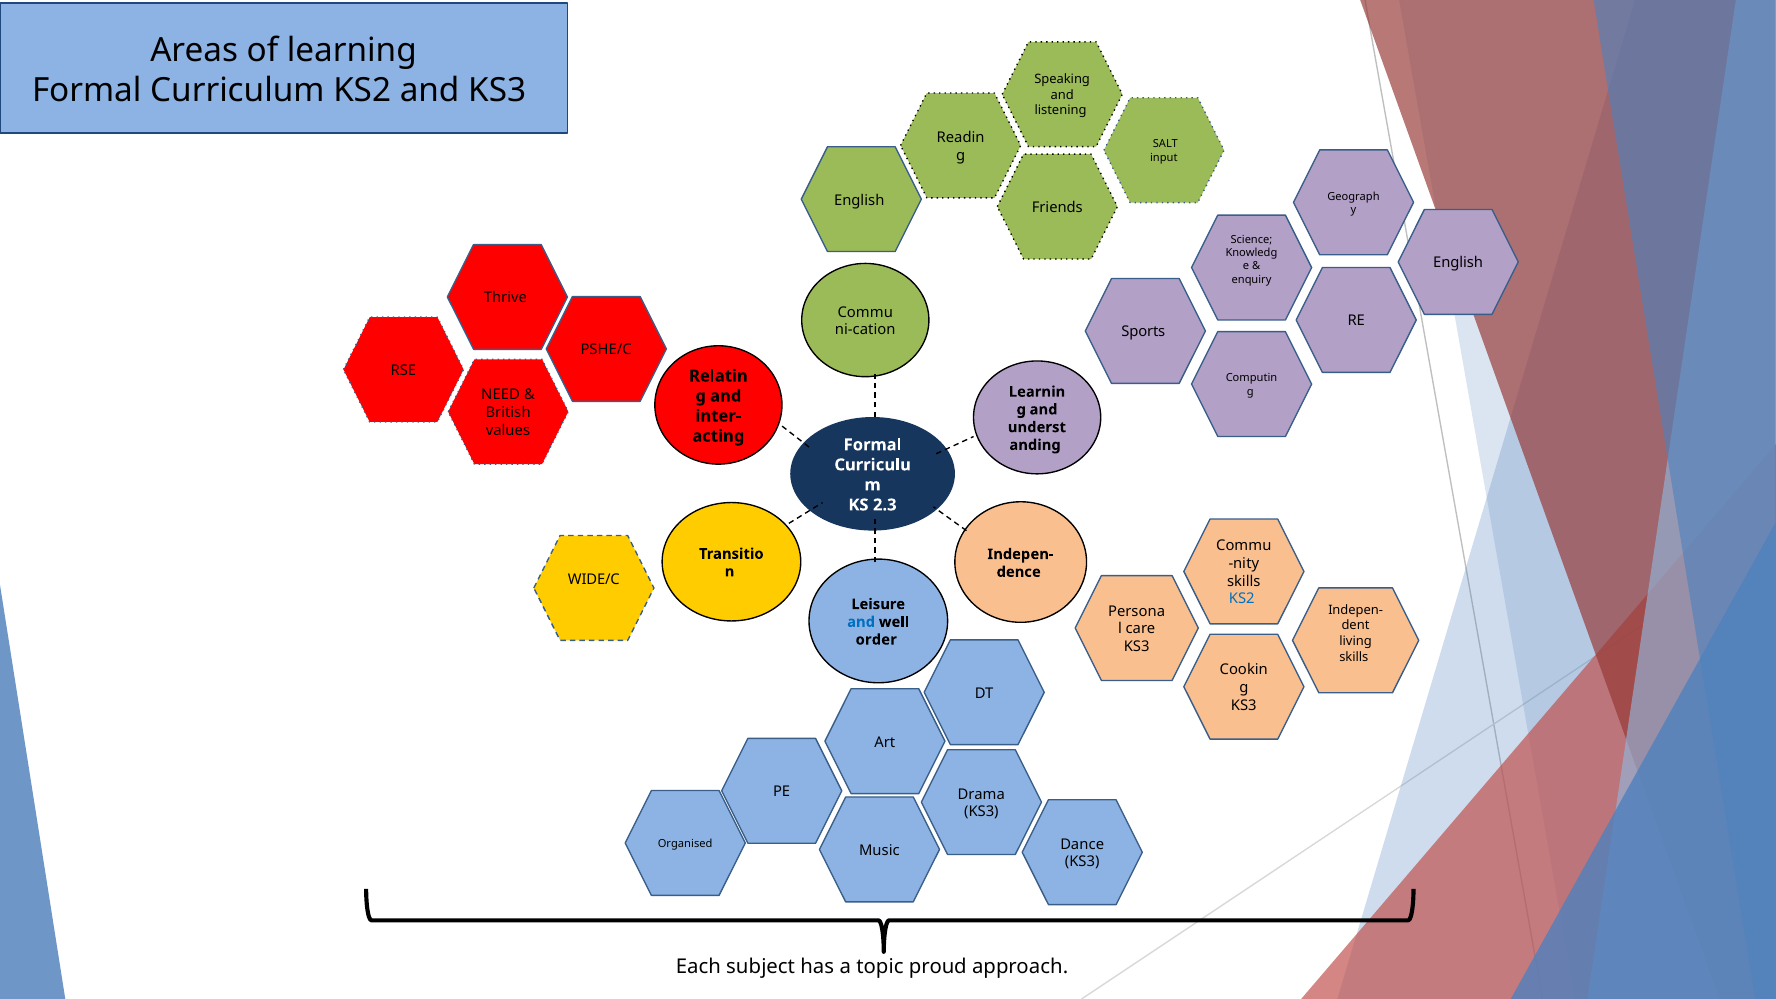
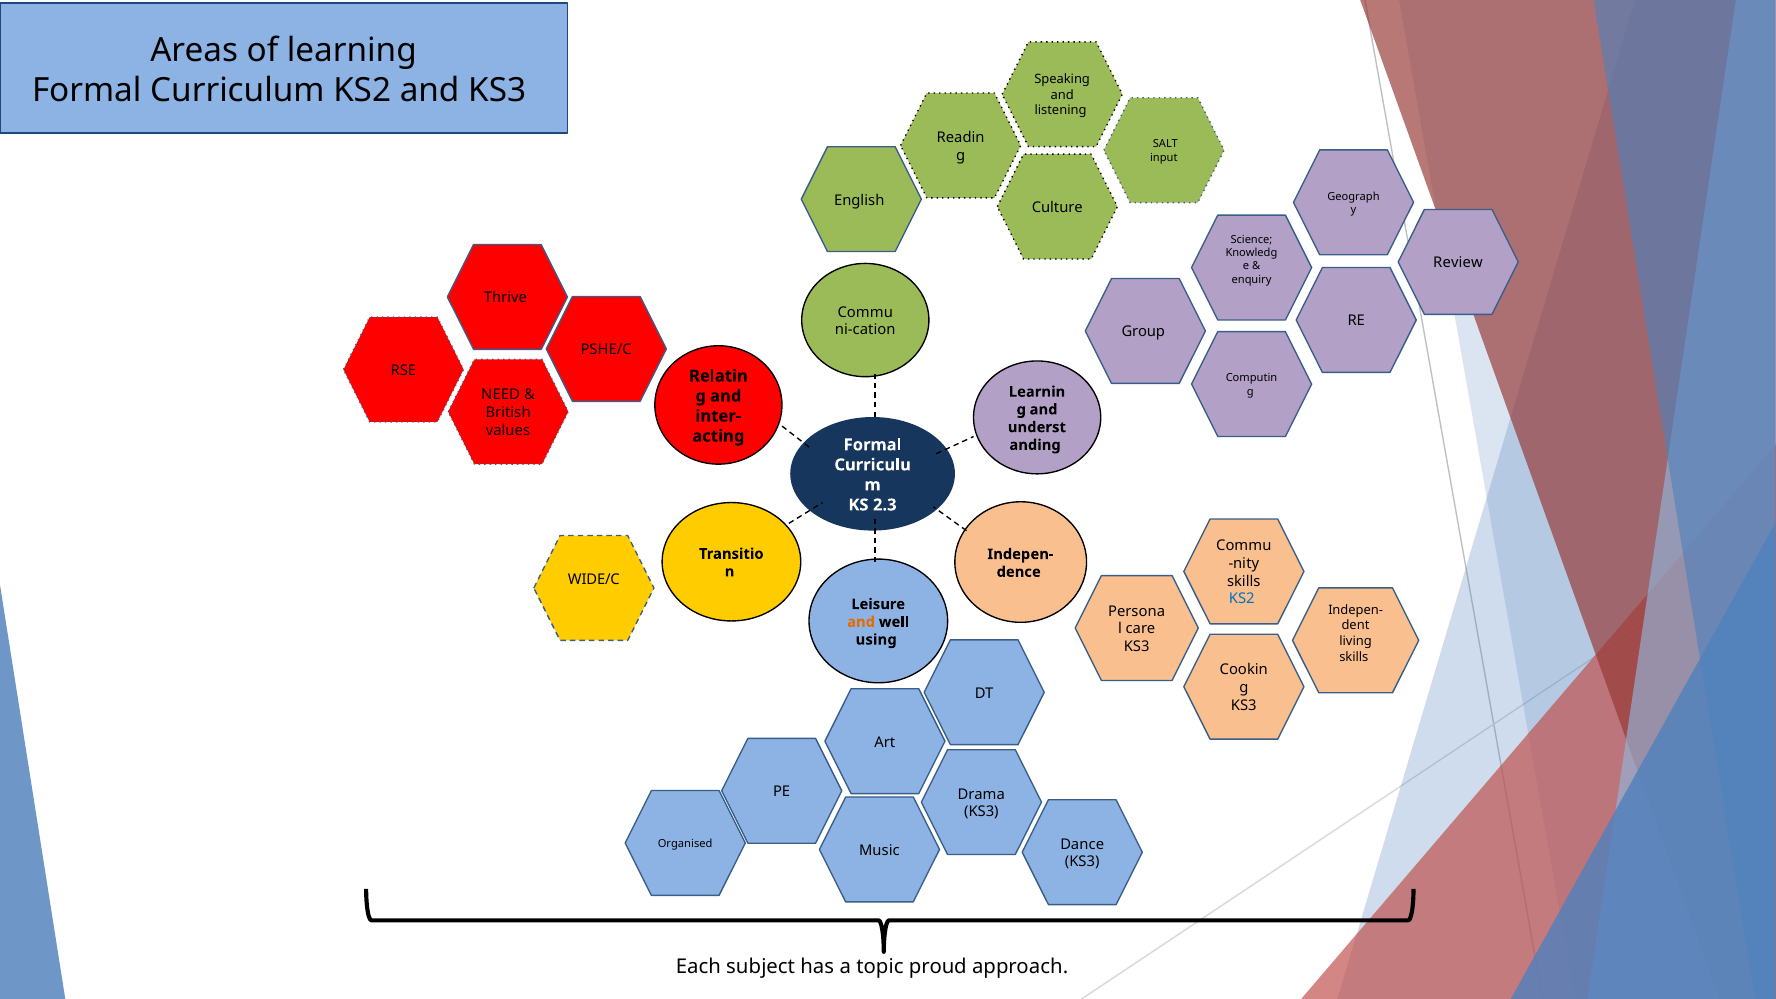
Friends: Friends -> Culture (1057, 208)
English: English -> Review (1458, 263)
Sports: Sports -> Group (1143, 332)
and colour: blue -> orange (861, 622)
order: order -> using (876, 640)
